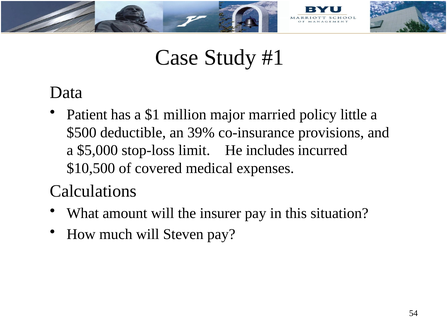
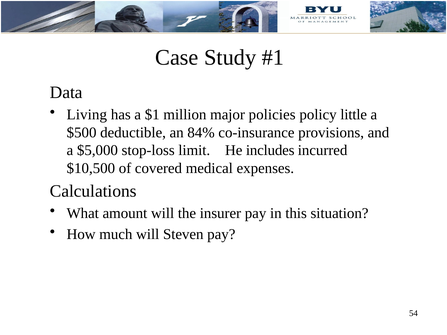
Patient: Patient -> Living (87, 115)
married: married -> policies (272, 115)
39%: 39% -> 84% (201, 133)
